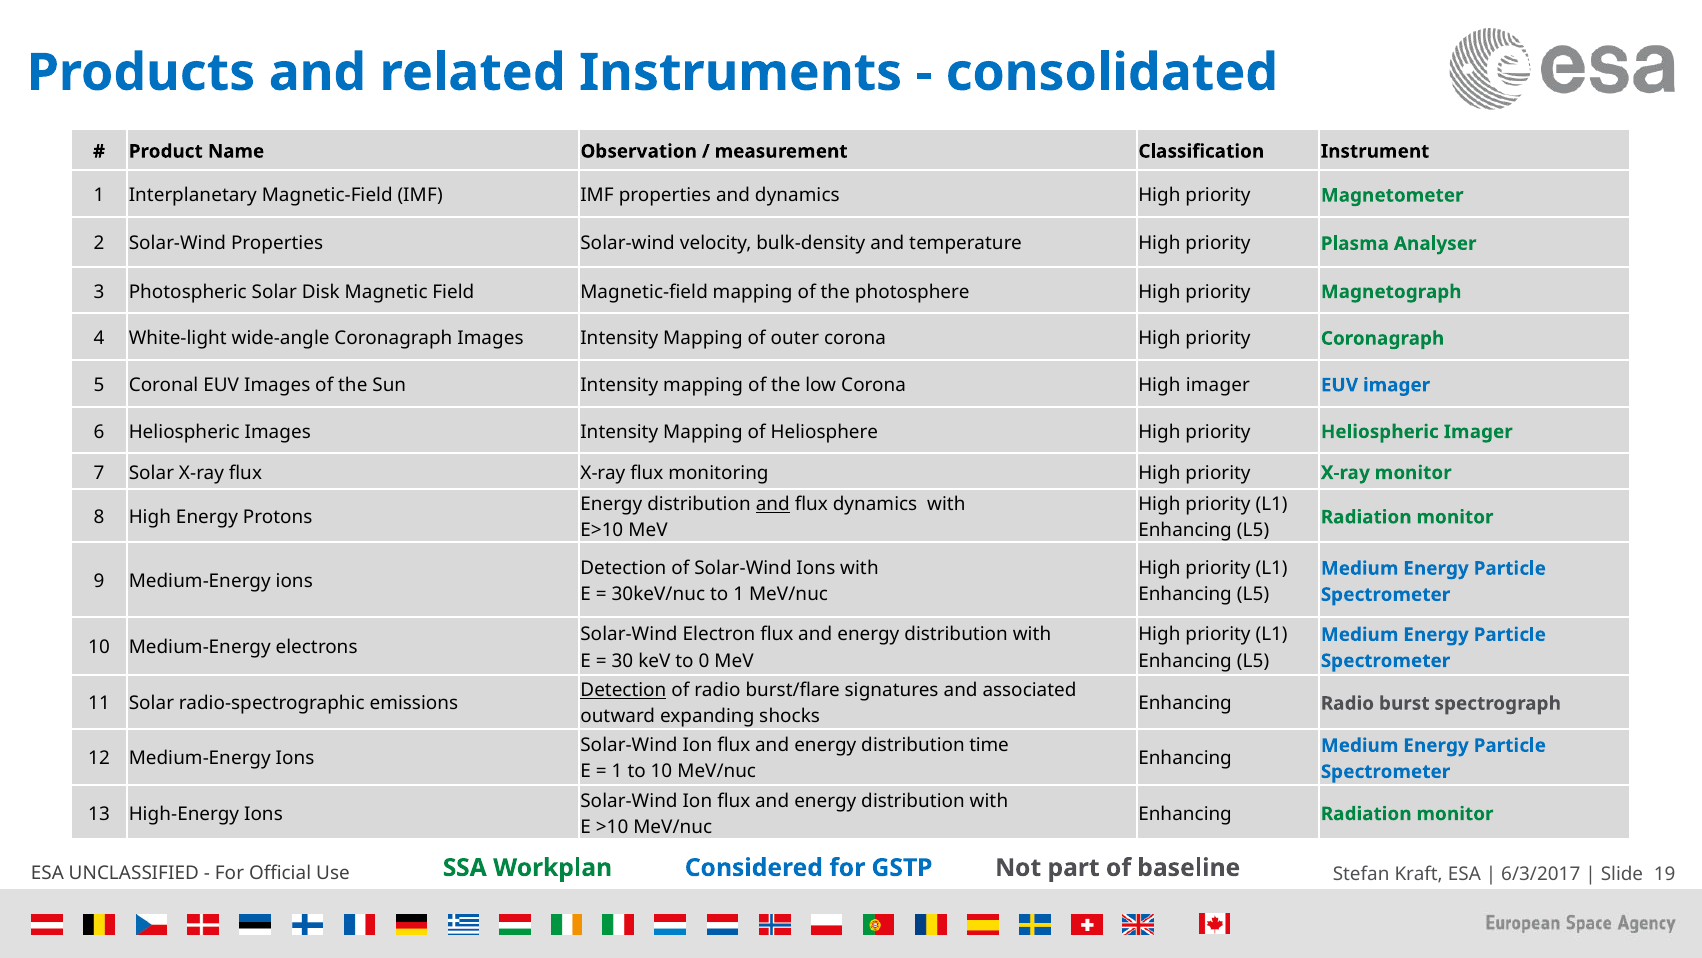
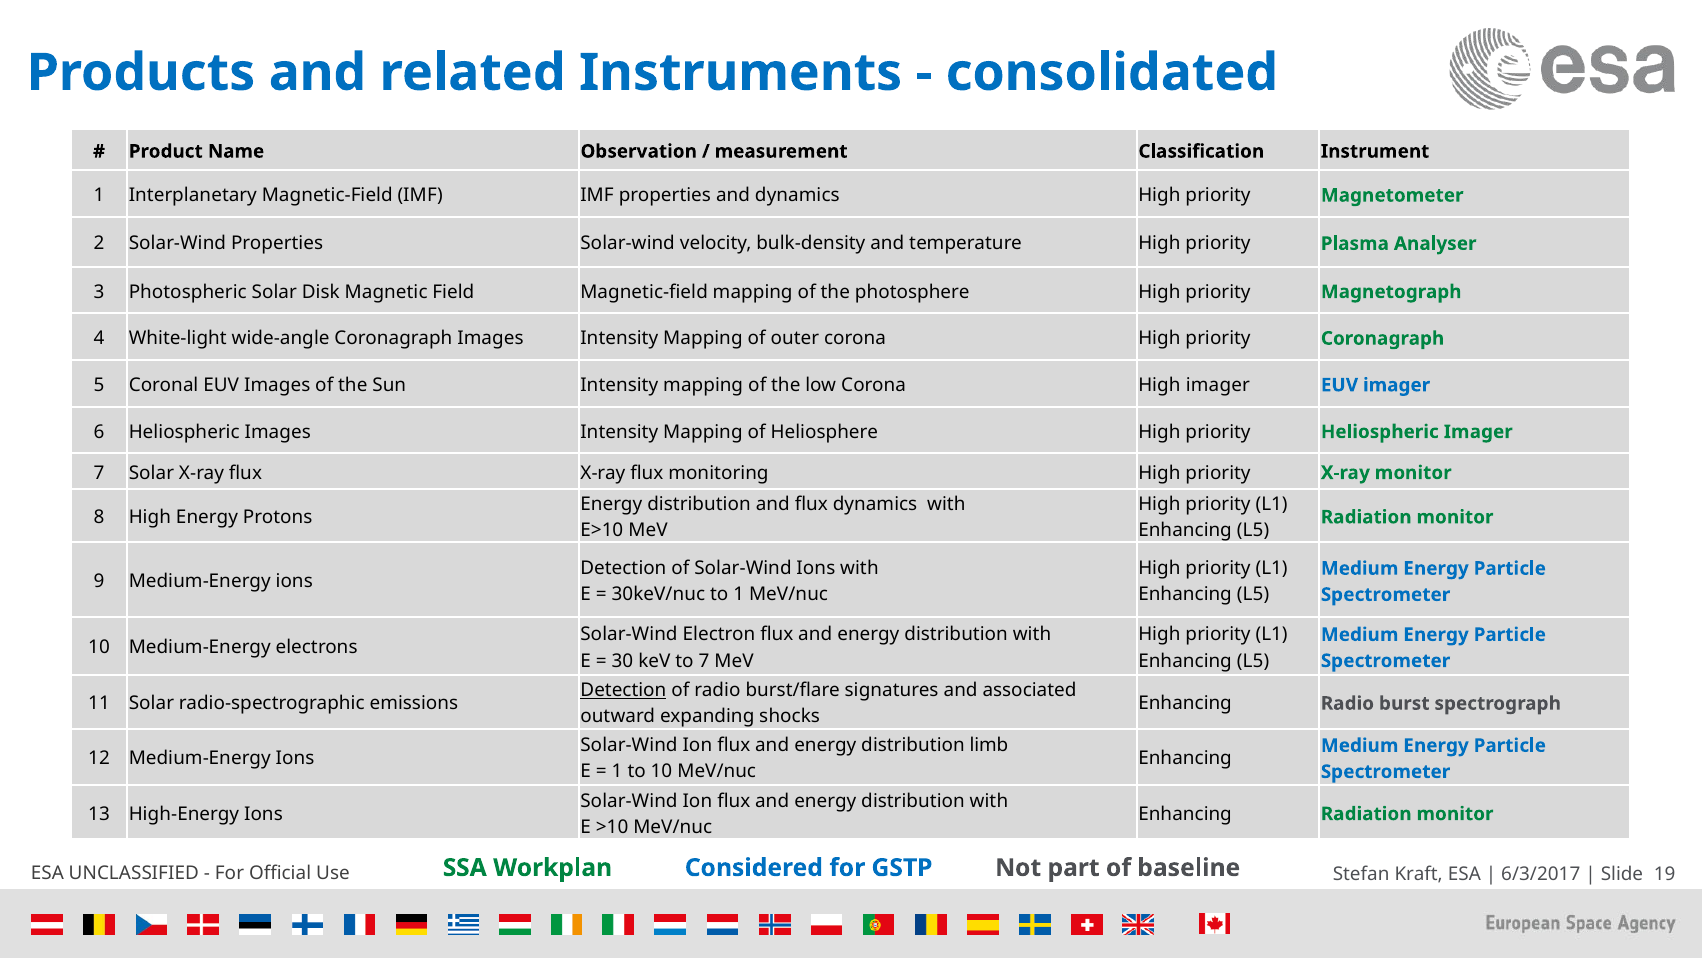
and underline: present -> none (773, 504)
to 0: 0 -> 7 (704, 660)
time: time -> limb (989, 745)
